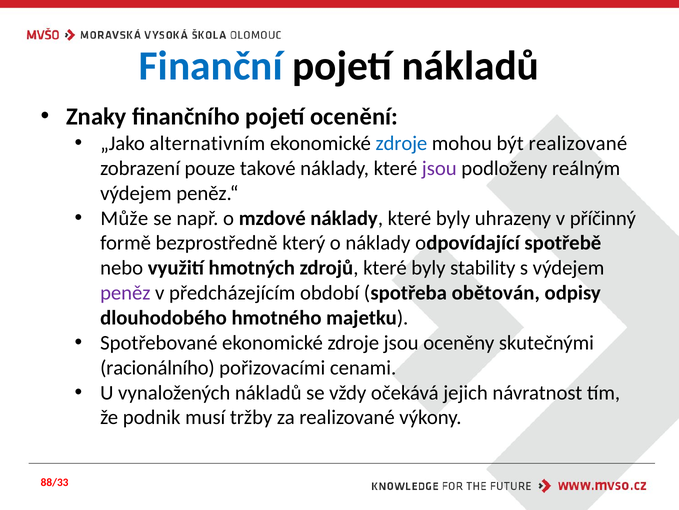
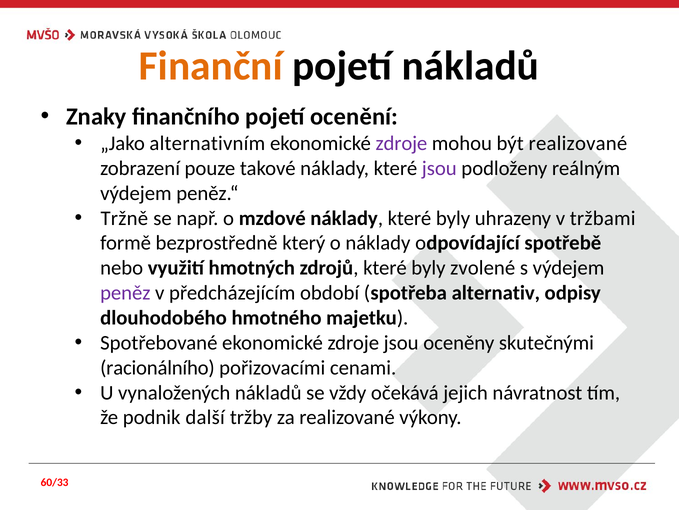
Finanční colour: blue -> orange (211, 66)
zdroje colour: blue -> purple (401, 143)
Může: Může -> Tržně (124, 218)
příčinný: příčinný -> tržbami (603, 218)
stability: stability -> zvolené (483, 268)
obětován: obětován -> alternativ (496, 293)
musí: musí -> další (205, 417)
88/33: 88/33 -> 60/33 (55, 482)
